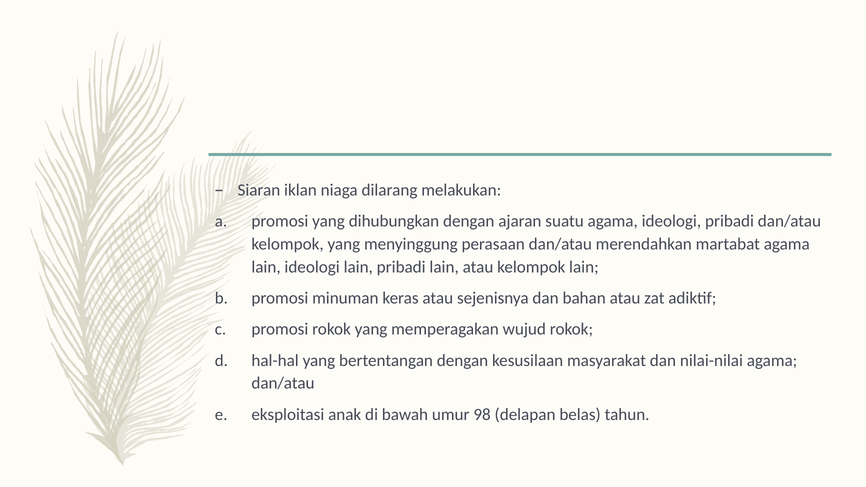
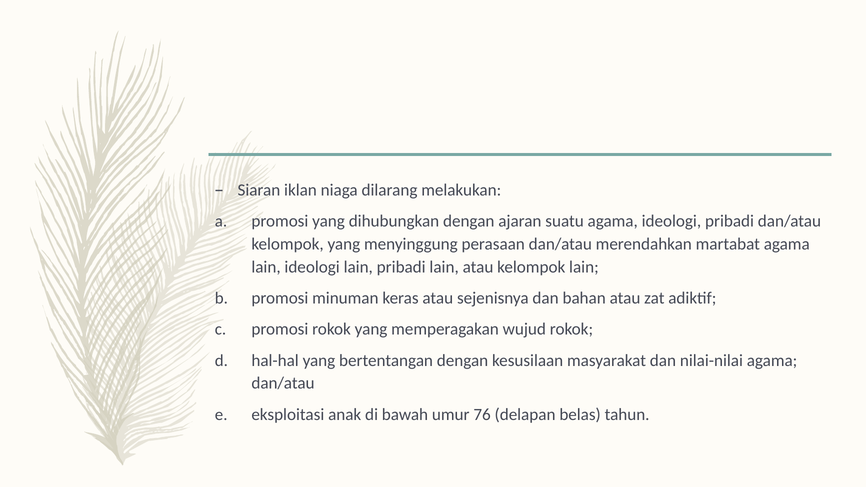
98: 98 -> 76 (482, 415)
